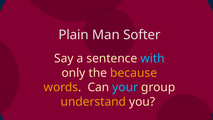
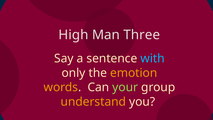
Plain: Plain -> High (73, 35)
Softer: Softer -> Three (142, 35)
because: because -> emotion (134, 73)
your colour: light blue -> light green (125, 87)
